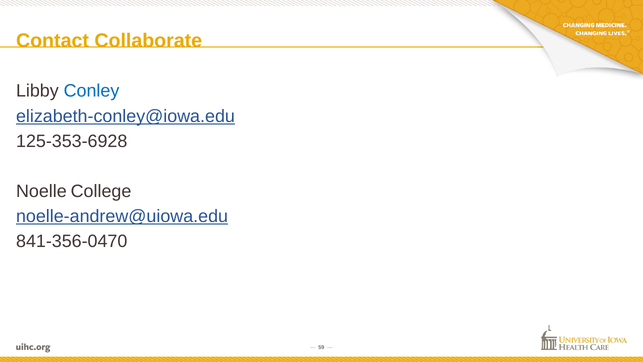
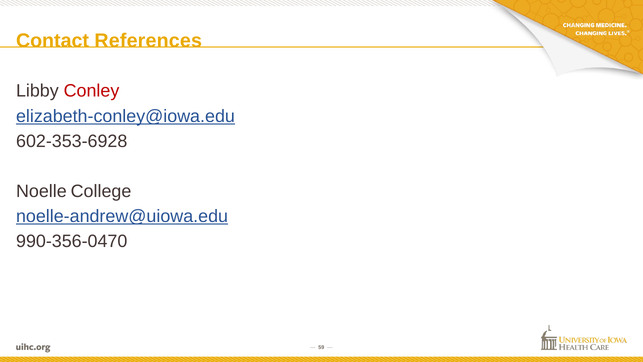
Collaborate: Collaborate -> References (148, 41)
Conley colour: blue -> red (92, 91)
125-353-6928: 125-353-6928 -> 602-353-6928 (72, 141)
841-356-0470: 841-356-0470 -> 990-356-0470 (72, 241)
